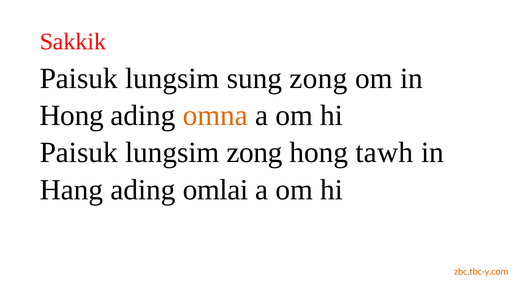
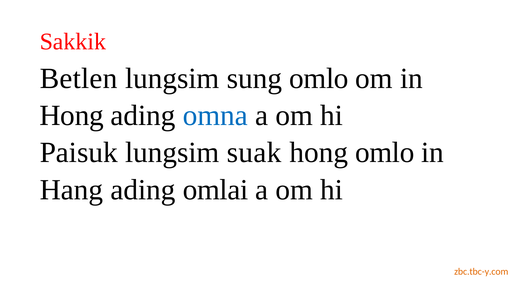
Paisuk: Paisuk -> Betlen (79, 79)
sung zong: zong -> omlo (319, 79)
omna colour: orange -> blue (215, 116)
lungsim zong: zong -> suak (254, 153)
hong tawh: tawh -> omlo (385, 153)
